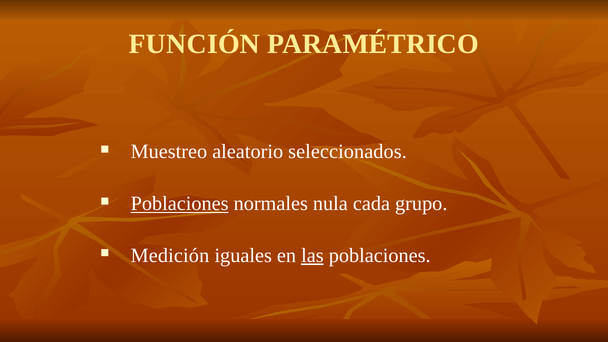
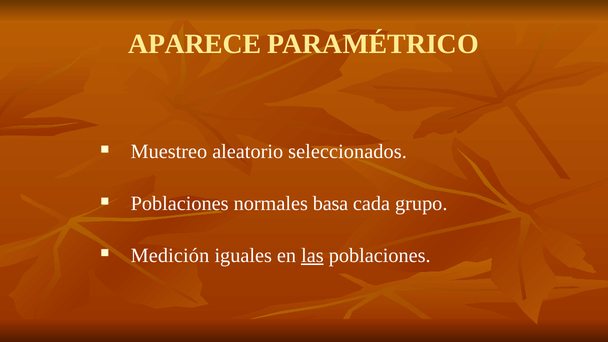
FUNCIÓN: FUNCIÓN -> APARECE (195, 44)
Poblaciones underline: present -> none (180, 204)
nula: nula -> basa (331, 204)
